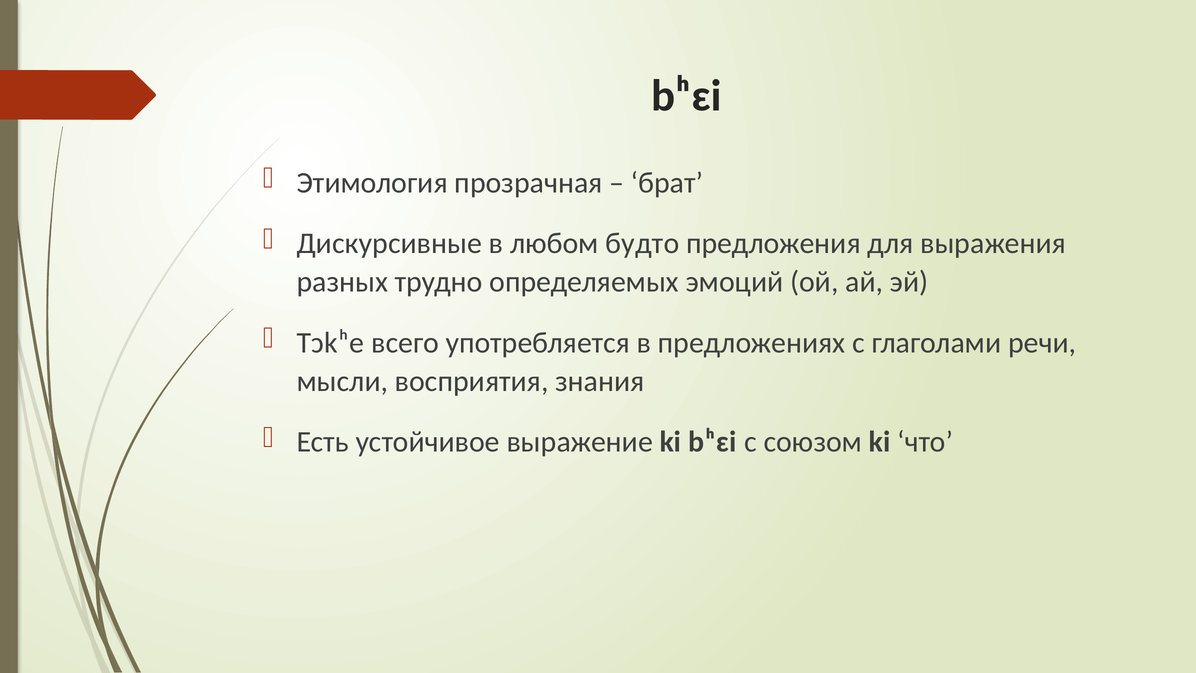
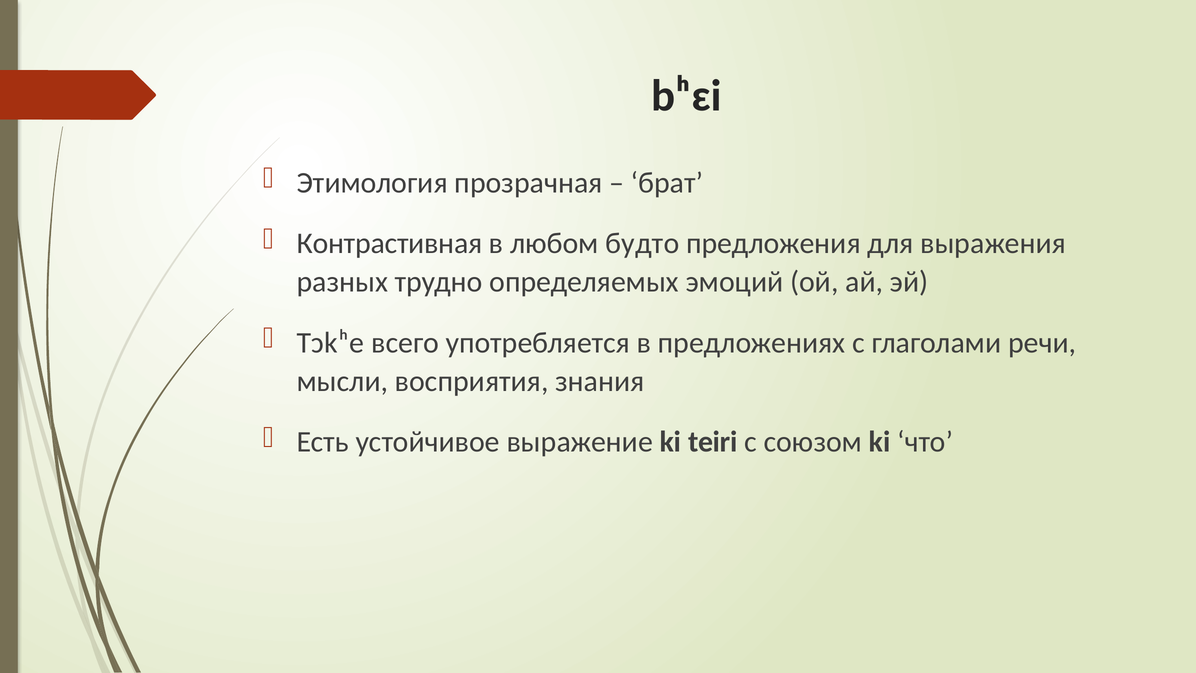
Дискурсивные: Дискурсивные -> Контрастивная (390, 243)
ki bʰɛi: bʰɛi -> teiri (713, 442)
